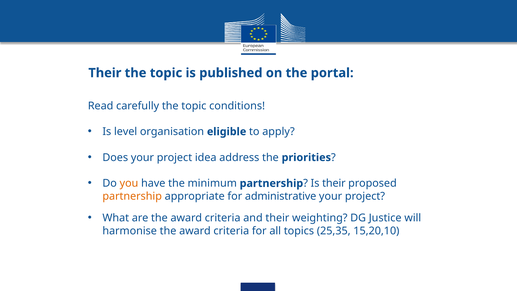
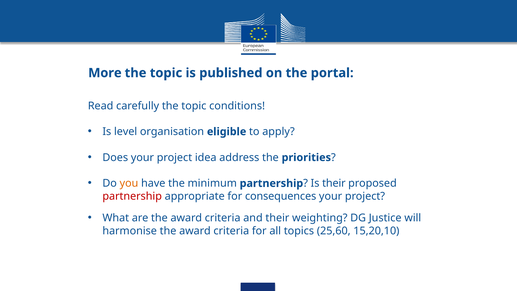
Their: Their -> More (105, 73)
partnership colour: orange -> red (132, 196)
administrative: administrative -> consequences (281, 196)
25,35: 25,35 -> 25,60 (334, 231)
